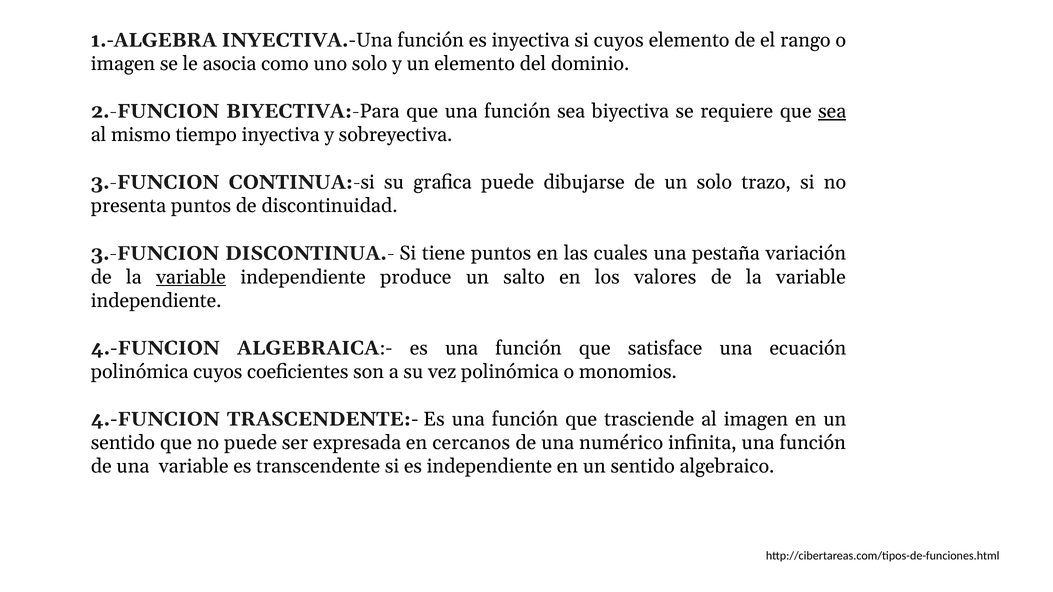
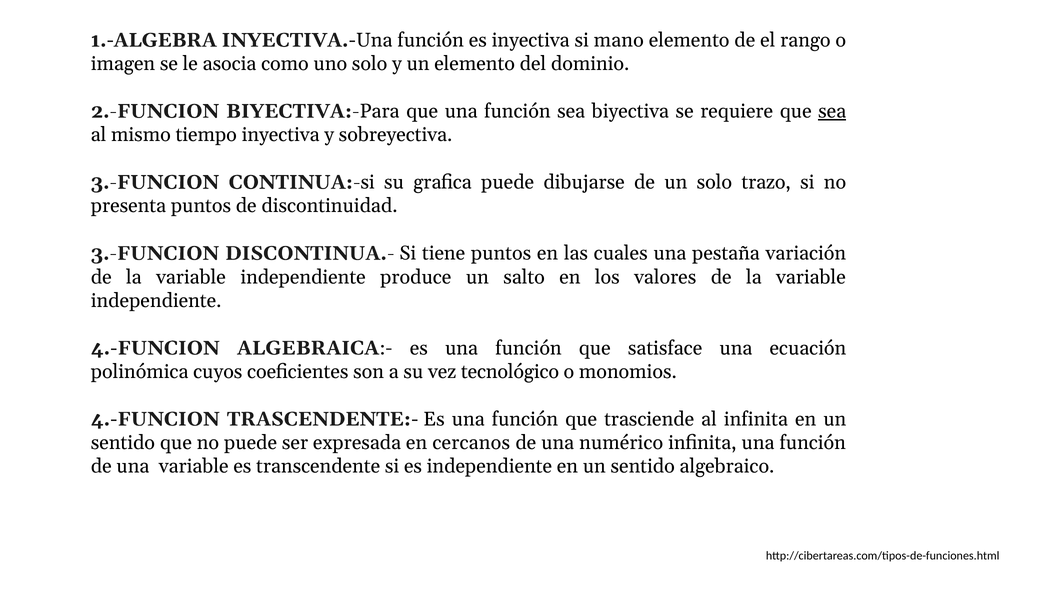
si cuyos: cuyos -> mano (619, 40)
variable underline: present -> none (191, 277)
vez polinómica: polinómica -> tecnológico (510, 372)
al imagen: imagen -> infinita (756, 419)
